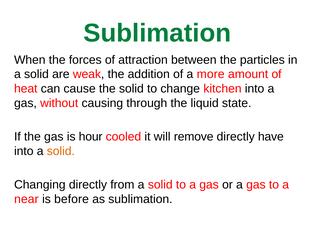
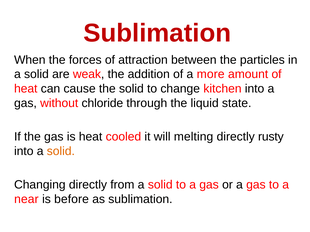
Sublimation colour: green -> red (157, 33)
causing: causing -> chloride (102, 103)
is hour: hour -> heat (91, 137)
remove: remove -> melting (194, 137)
have: have -> rusty (271, 137)
